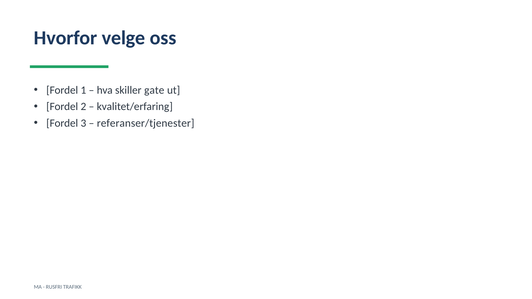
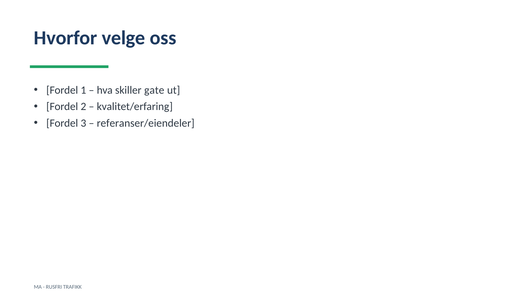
referanser/tjenester: referanser/tjenester -> referanser/eiendeler (146, 123)
